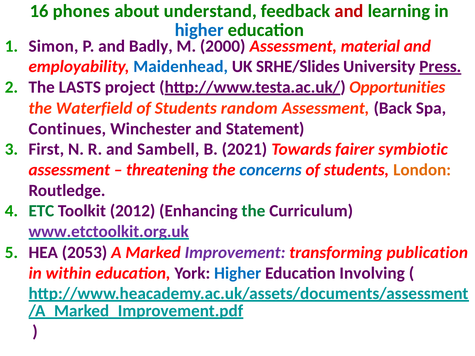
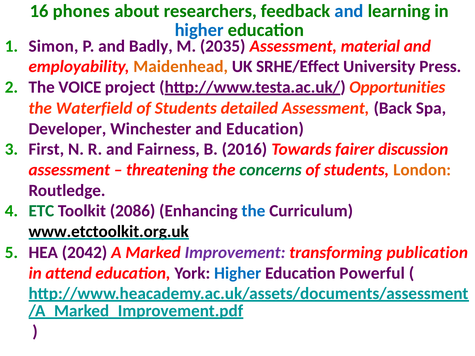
understand: understand -> researchers (210, 11)
and colour: red -> blue (349, 11)
2000: 2000 -> 2035 (223, 46)
Maidenhead colour: blue -> orange (181, 67)
SRHE/Slides: SRHE/Slides -> SRHE/Effect (298, 67)
Press underline: present -> none (440, 67)
LASTS: LASTS -> VOICE (80, 87)
random: random -> detailed (249, 108)
Continues: Continues -> Developer (67, 129)
and Statement: Statement -> Education (265, 129)
Sambell: Sambell -> Fairness (168, 149)
2021: 2021 -> 2016 (244, 149)
symbiotic: symbiotic -> discussion (413, 149)
concerns colour: blue -> green (271, 170)
2012: 2012 -> 2086 (133, 211)
the colour: green -> blue (253, 211)
www.etctoolkit.org.uk colour: purple -> black (109, 232)
2053: 2053 -> 2042 (84, 253)
within: within -> attend (69, 273)
Involving: Involving -> Powerful (372, 273)
